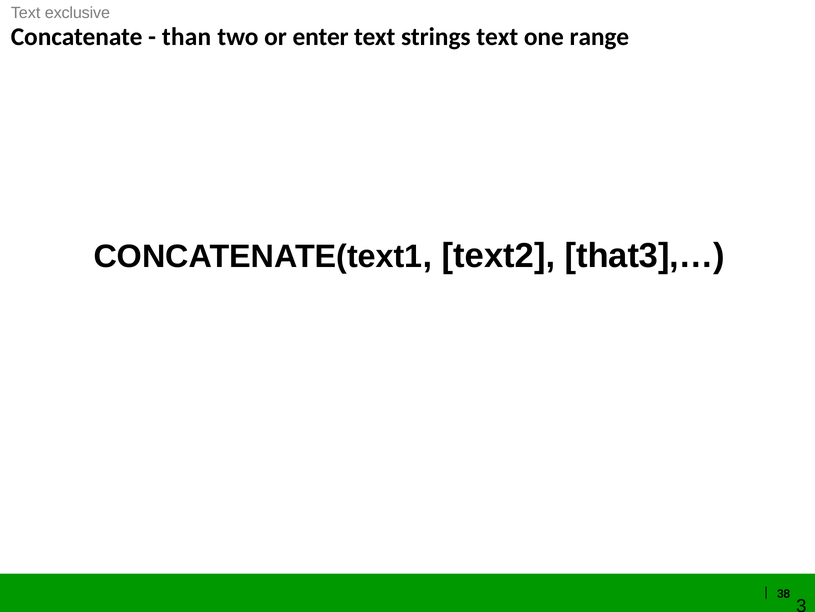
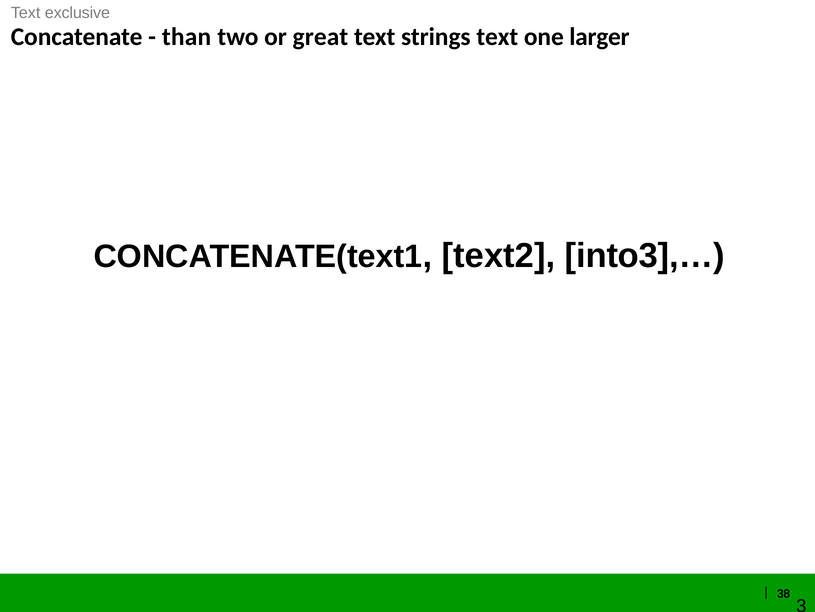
enter: enter -> great (320, 37)
range: range -> larger (599, 37)
that3],…: that3],… -> into3],… (645, 255)
